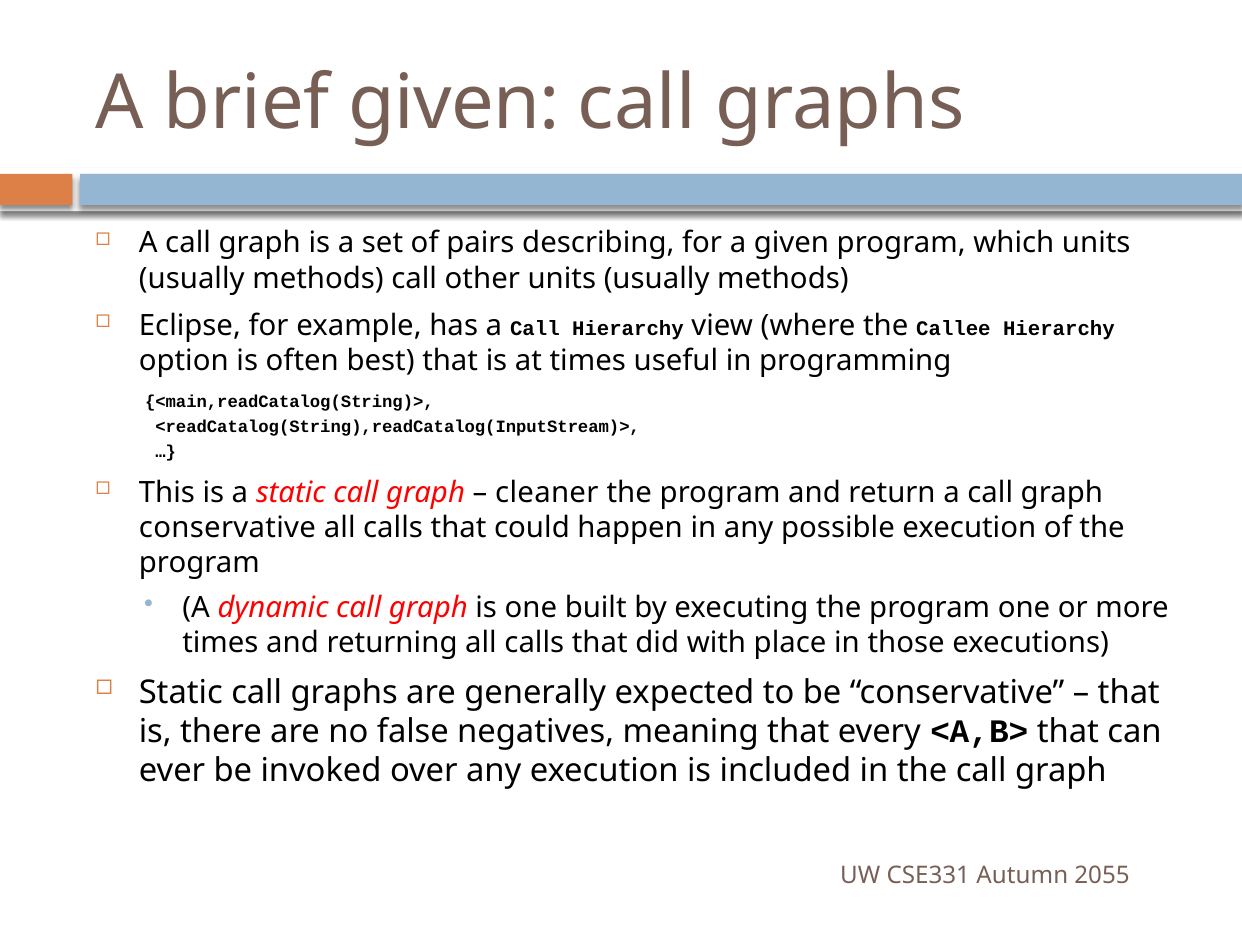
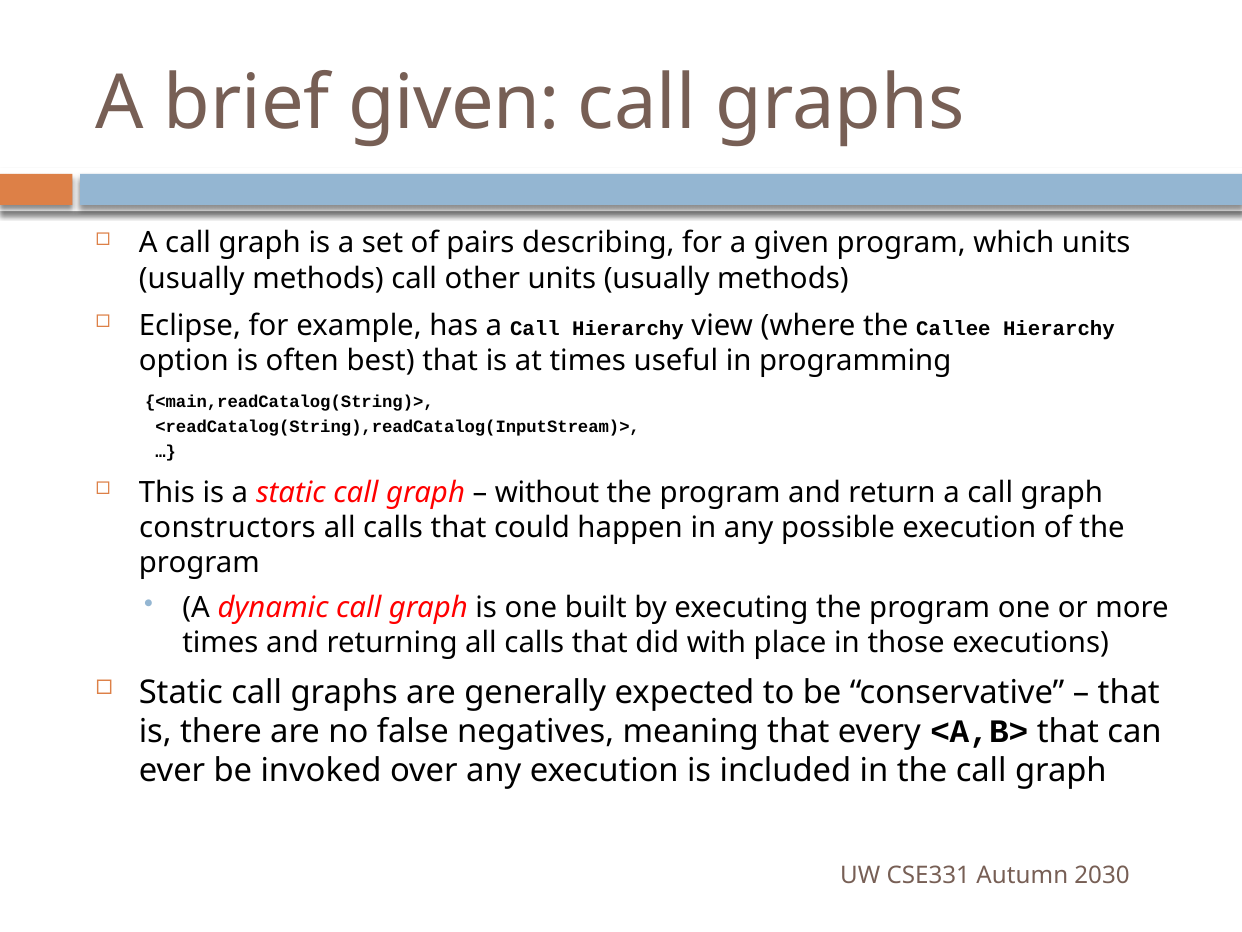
cleaner: cleaner -> without (547, 492)
conservative: conservative -> constructors (227, 527)
2055: 2055 -> 2030 (1102, 875)
